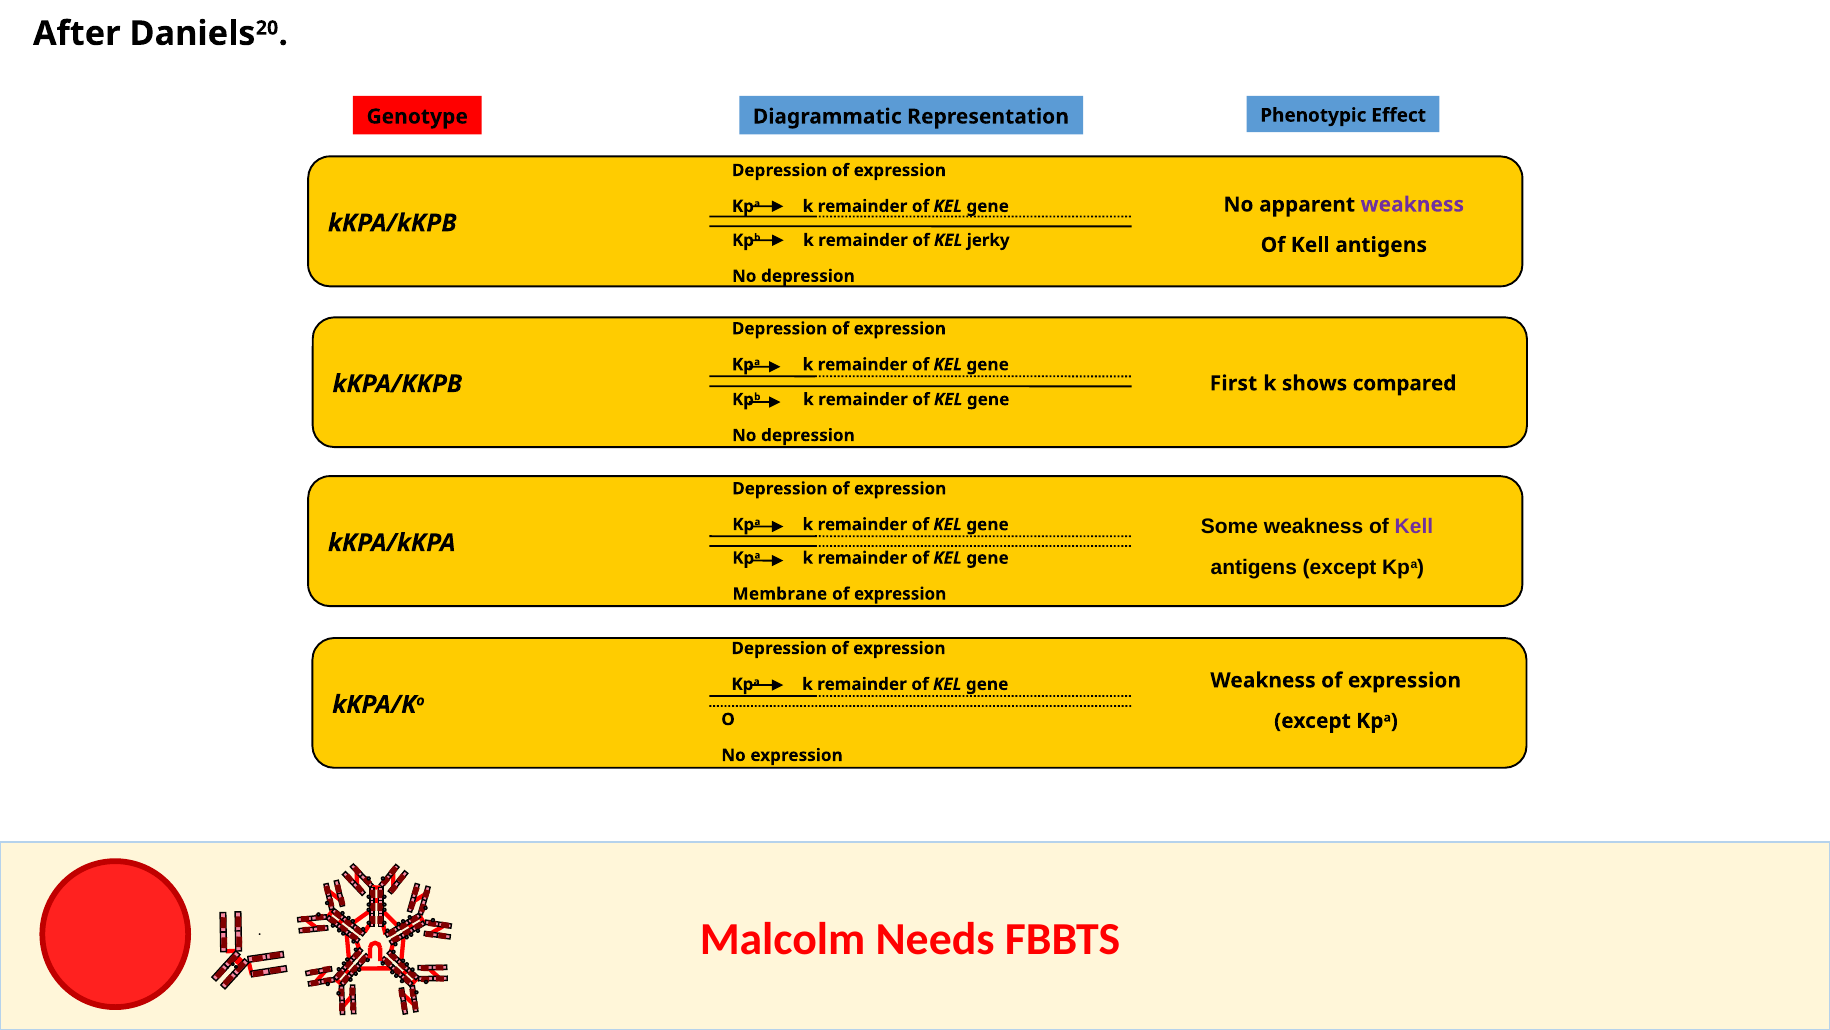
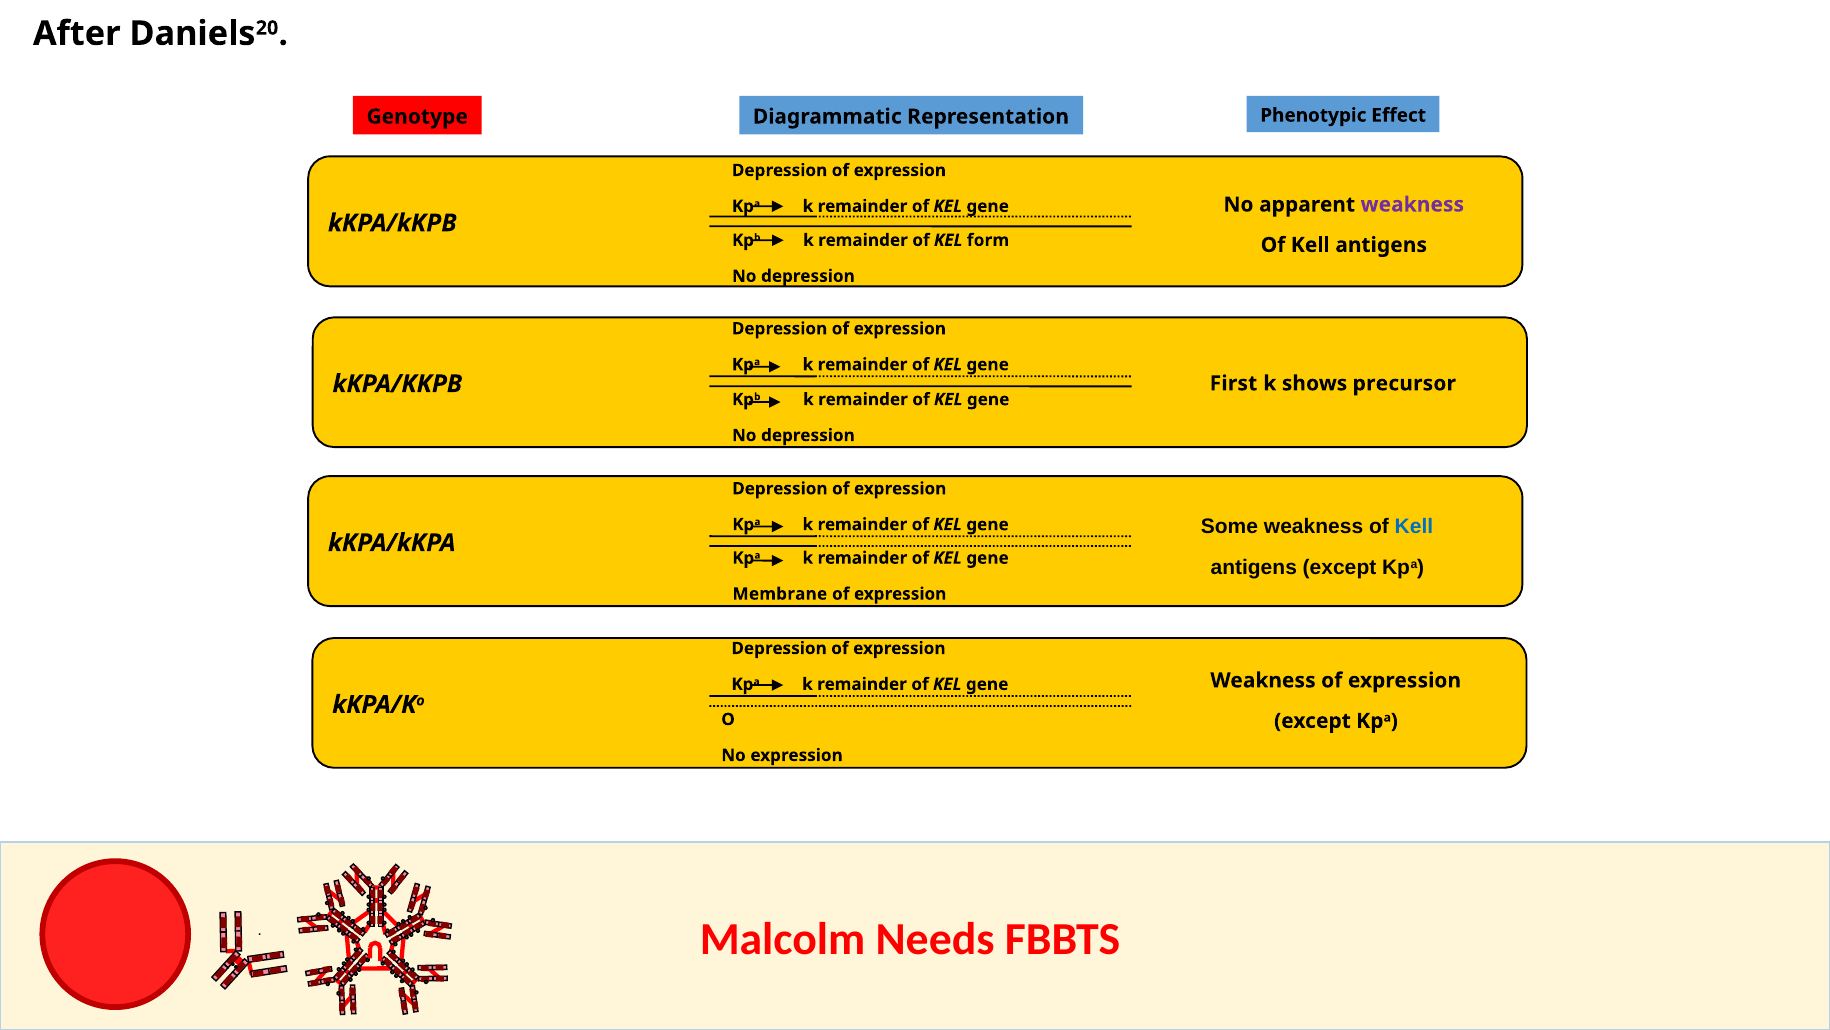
jerky: jerky -> form (988, 240)
compared: compared -> precursor (1404, 383)
Kell colour: purple -> blue (1414, 527)
